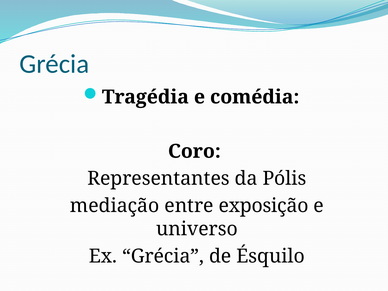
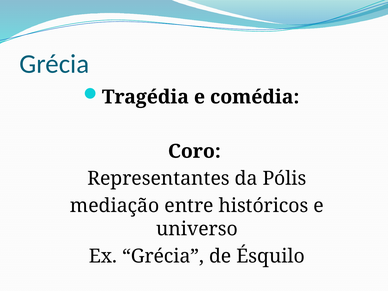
exposição: exposição -> históricos (263, 206)
